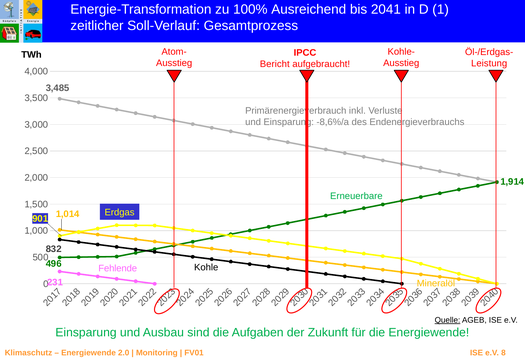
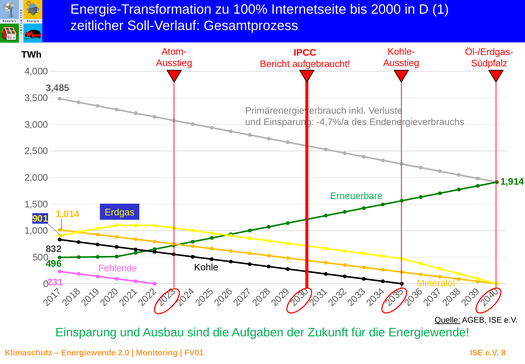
Ausreichend: Ausreichend -> Internetseite (309, 10)
2041: 2041 -> 2000 (386, 10)
Leistung: Leistung -> Südpfalz (489, 63)
-8,6%/a: -8,6%/a -> -4,7%/a (333, 122)
